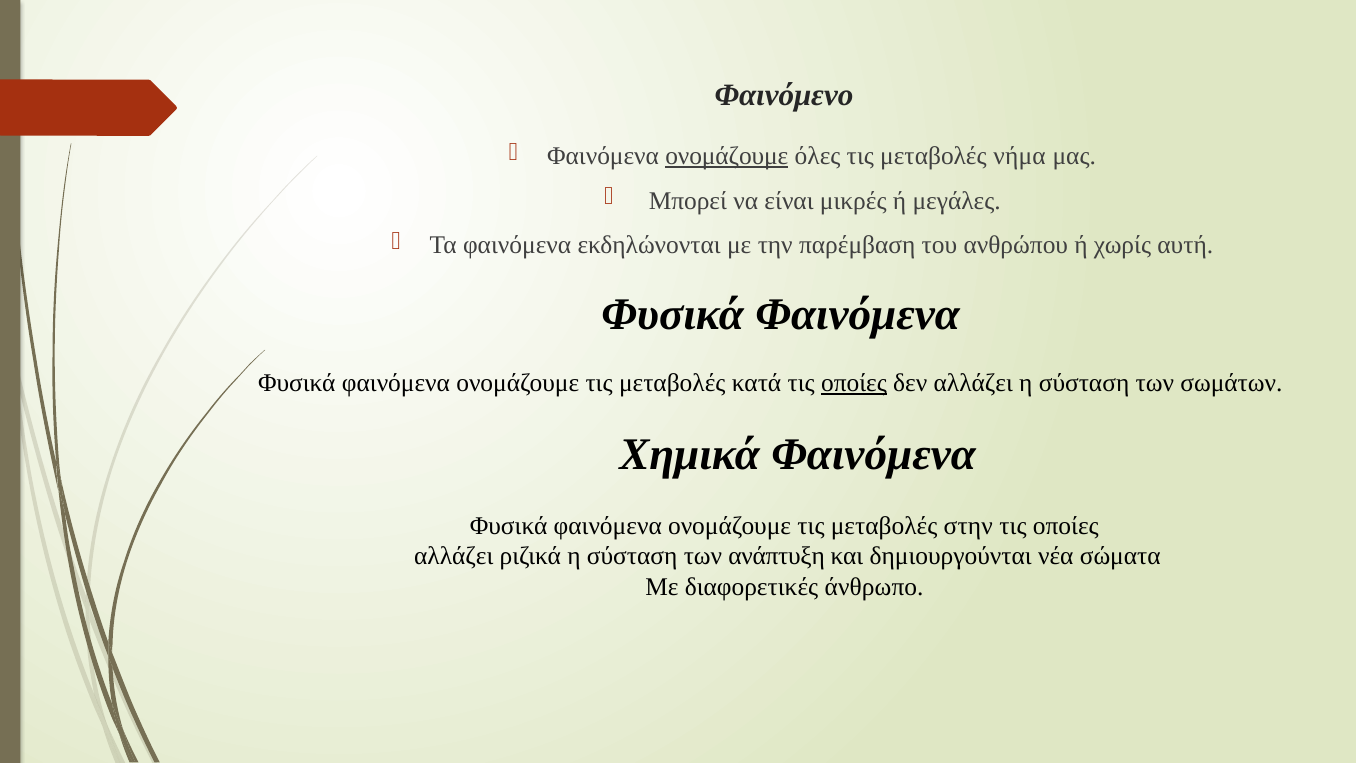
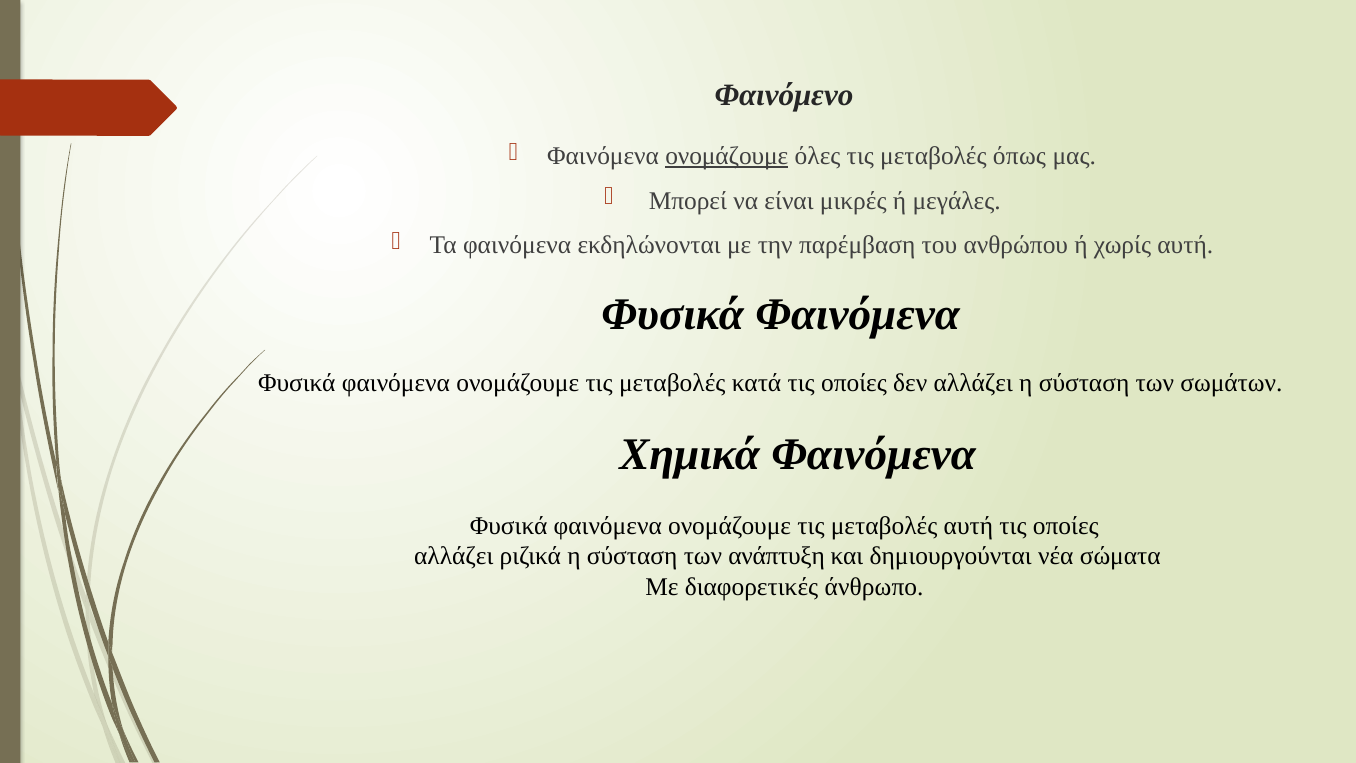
νήμα: νήμα -> όπως (1020, 156)
οποίες underline: present -> none (854, 383)
μεταβολές στην: στην -> αυτή (968, 526)
